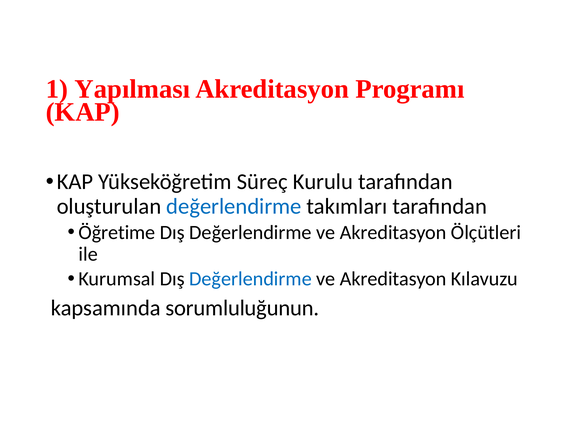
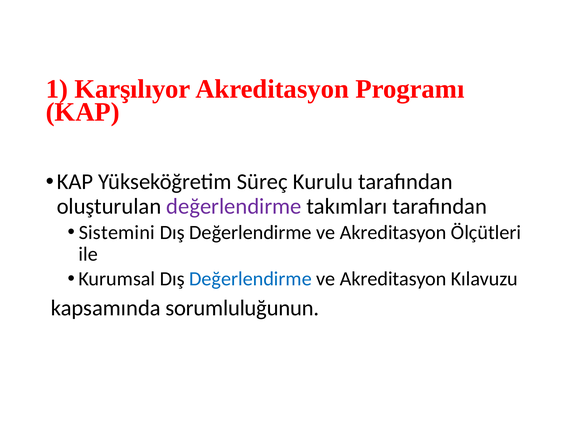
Yapılması: Yapılması -> Karşılıyor (132, 89)
değerlendirme colour: blue -> purple (234, 206)
Öğretime: Öğretime -> Sistemini (117, 233)
